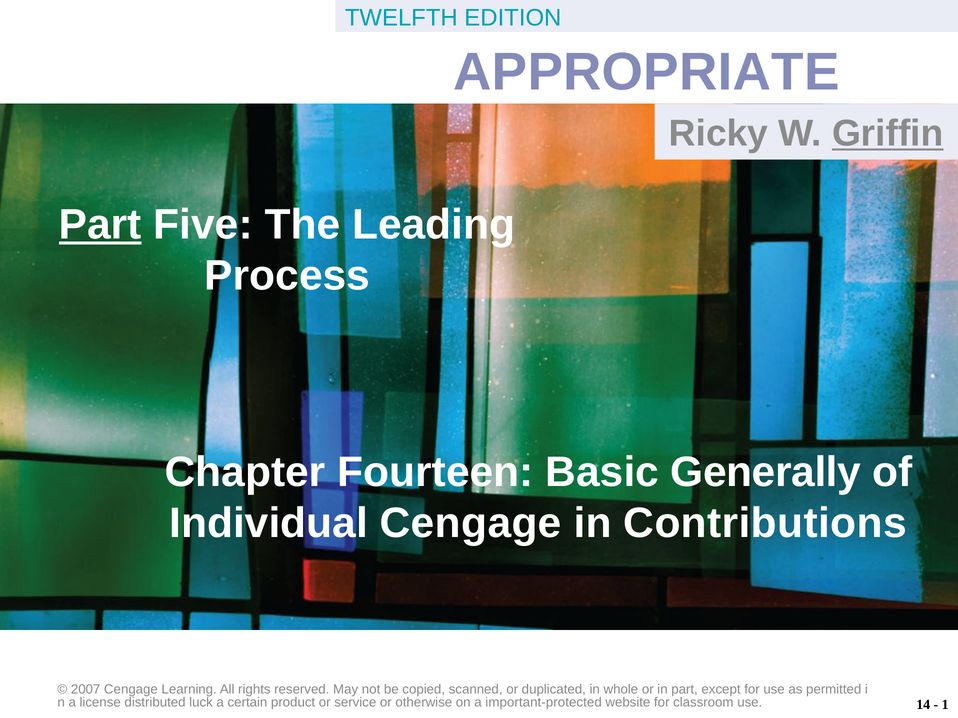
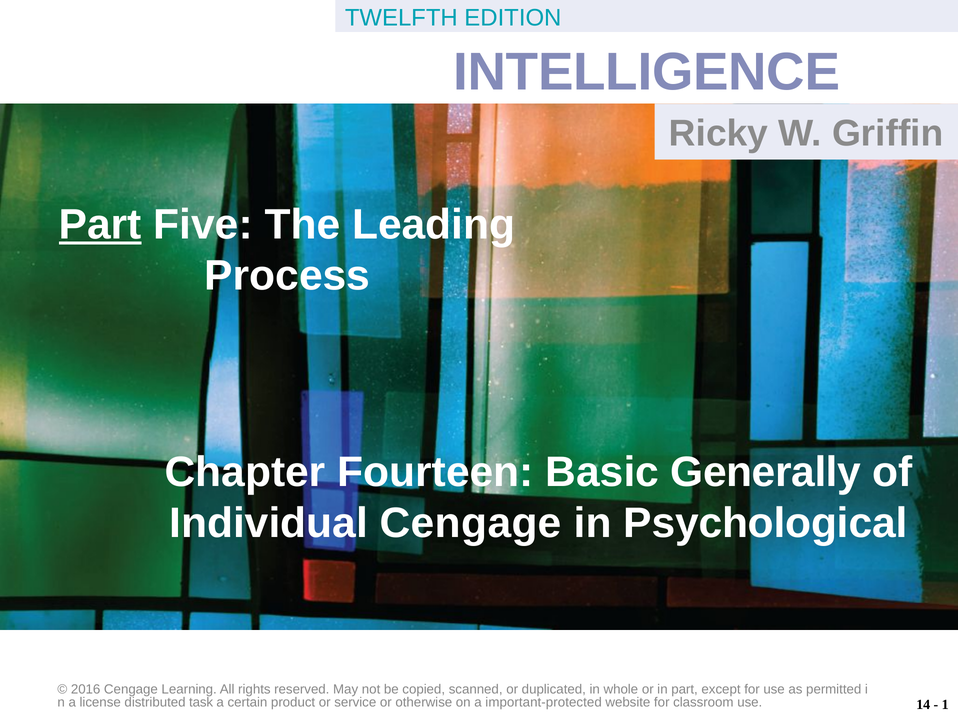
APPROPRIATE: APPROPRIATE -> INTELLIGENCE (647, 72)
Griffin underline: present -> none (888, 134)
Contributions: Contributions -> Psychological (765, 523)
2007: 2007 -> 2016 (86, 690)
luck: luck -> task (201, 703)
